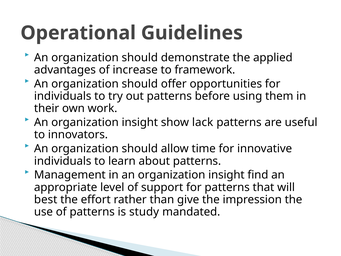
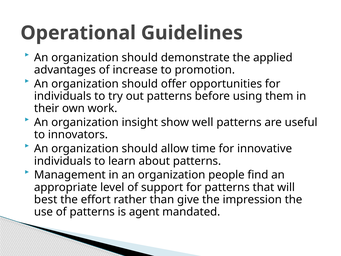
framework: framework -> promotion (205, 70)
lack: lack -> well (203, 122)
in an organization insight: insight -> people (226, 175)
study: study -> agent (144, 212)
